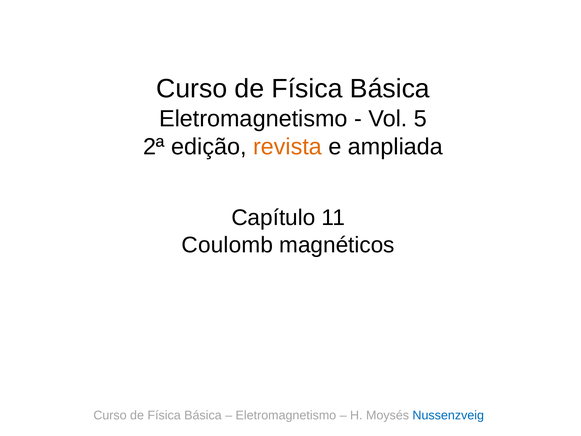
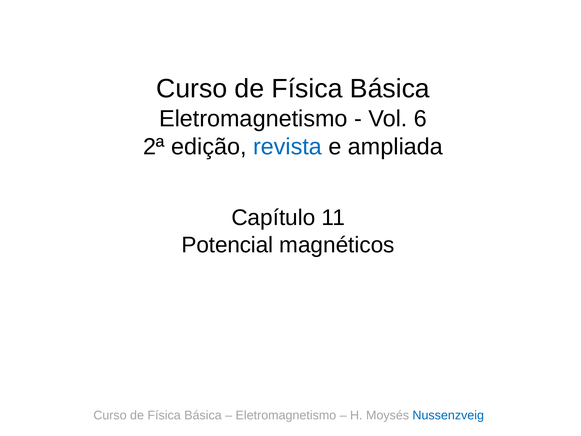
5: 5 -> 6 (420, 119)
revista colour: orange -> blue (287, 147)
Coulomb: Coulomb -> Potencial (227, 245)
